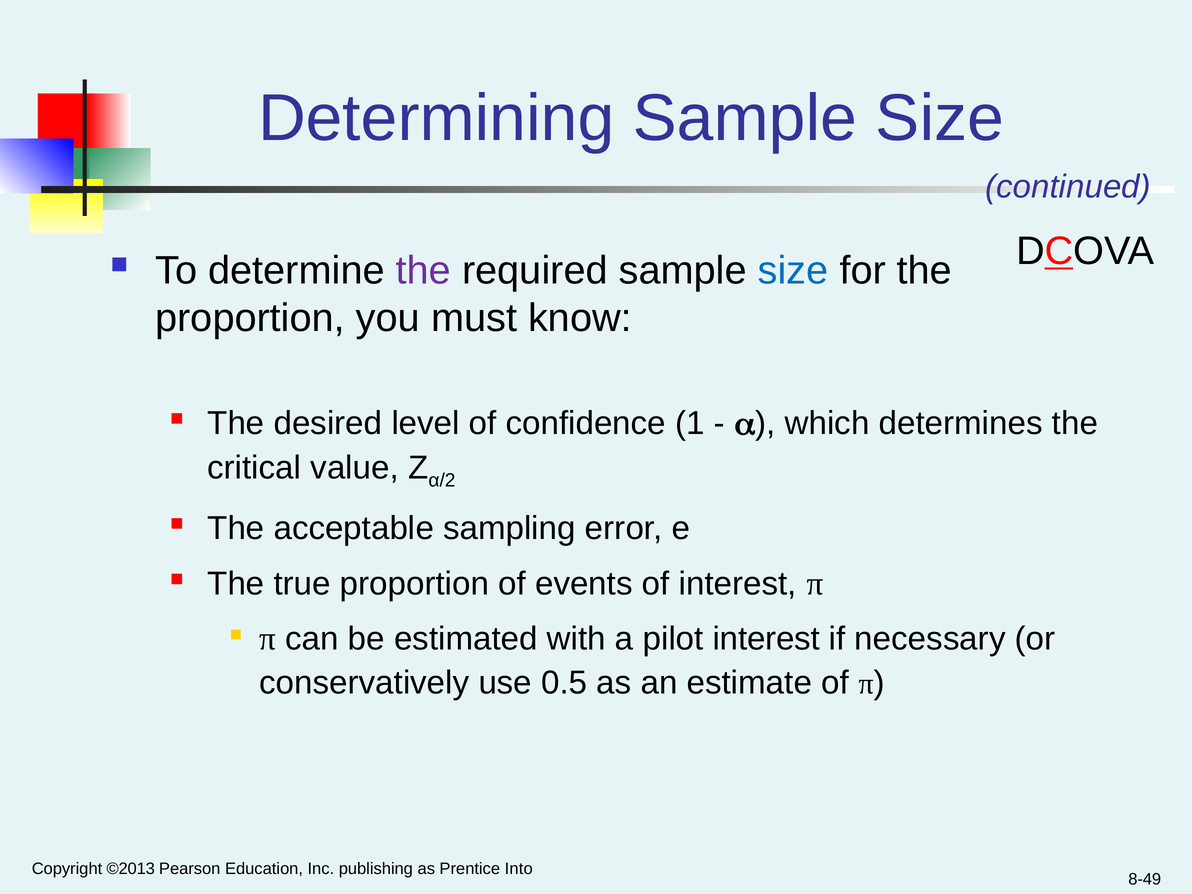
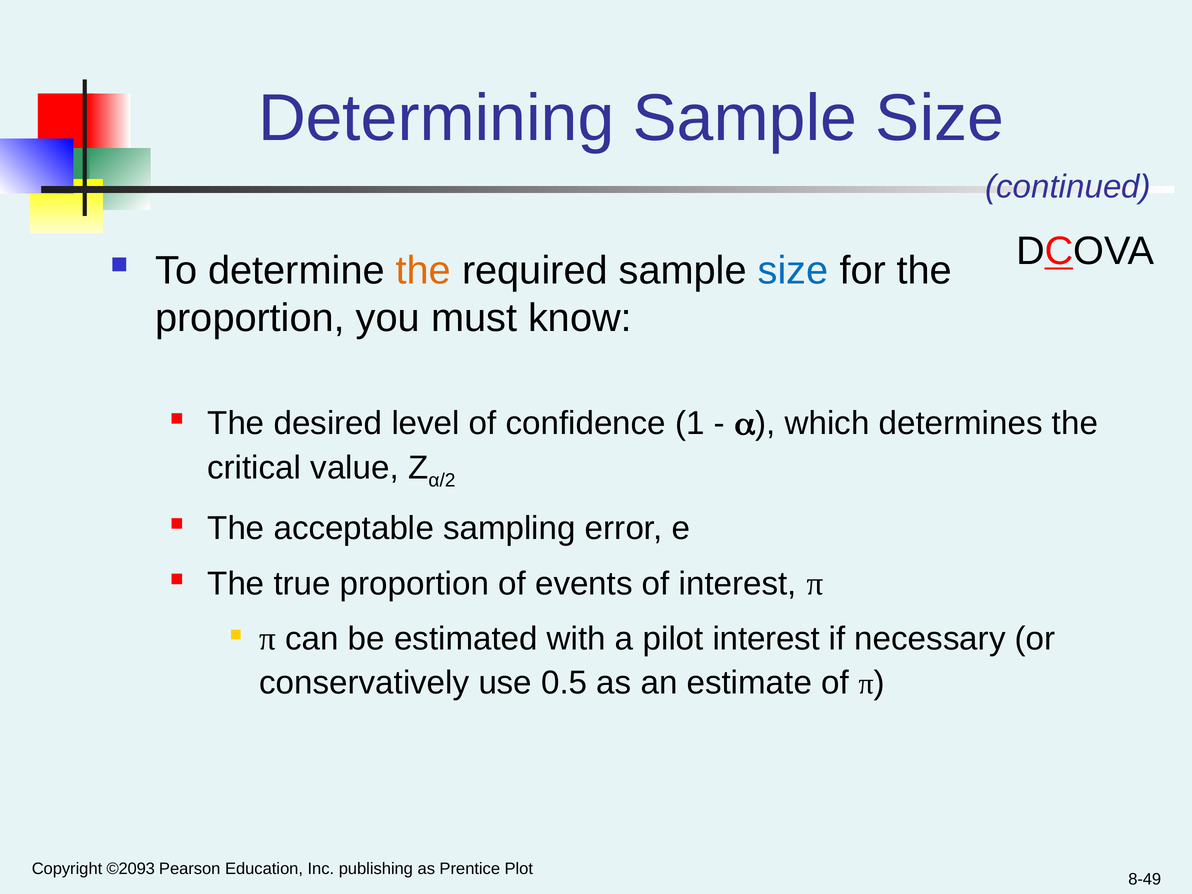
the colour: purple -> orange (423, 271)
©2013: ©2013 -> ©2093 (131, 869)
Into: Into -> Plot (519, 869)
